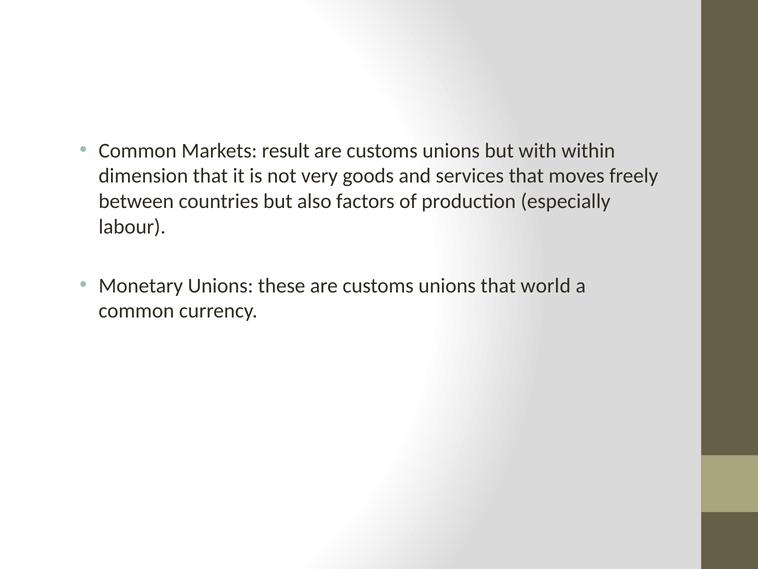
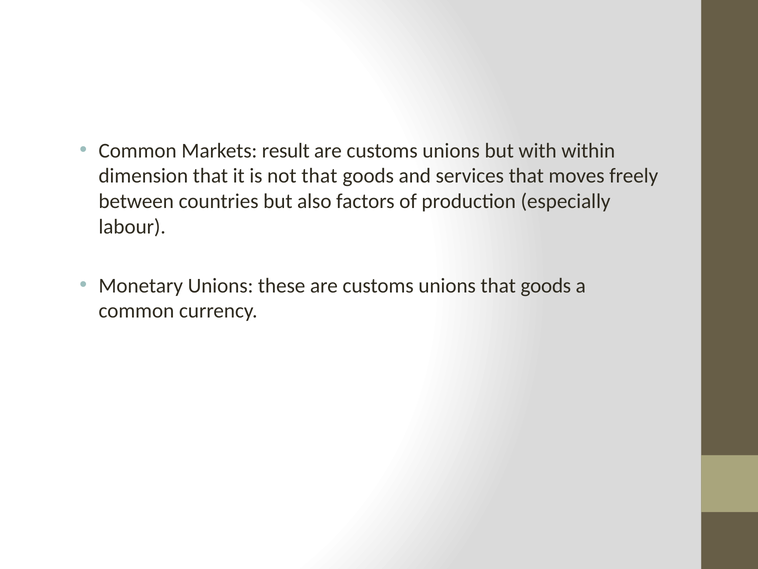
not very: very -> that (319, 176)
unions that world: world -> goods (546, 285)
